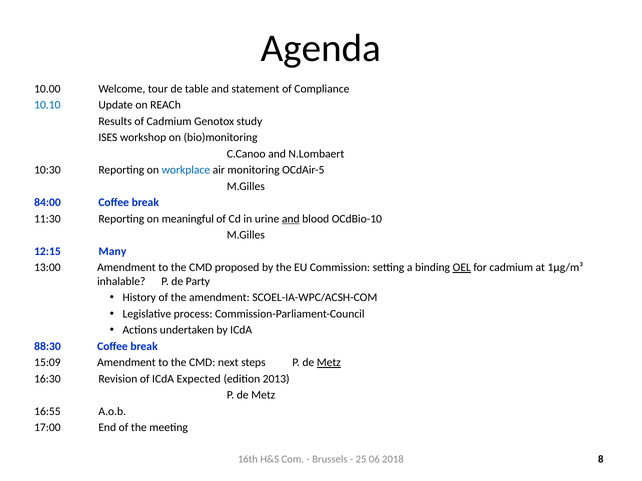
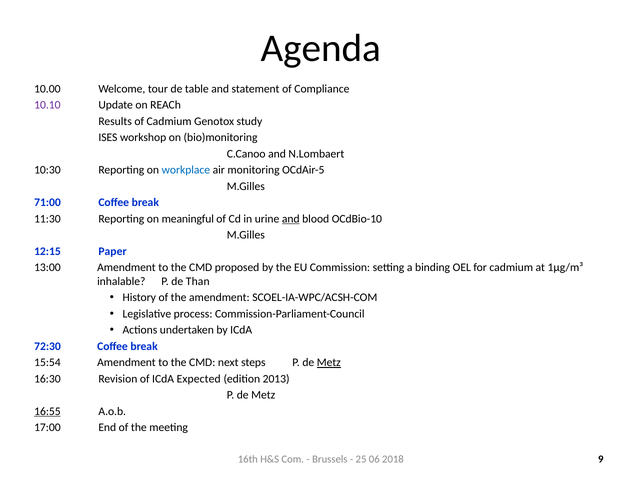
10.10 colour: blue -> purple (47, 105)
84:00: 84:00 -> 71:00 (48, 203)
Many: Many -> Paper (113, 251)
OEL underline: present -> none (462, 268)
Party: Party -> Than (198, 282)
88:30: 88:30 -> 72:30 (48, 347)
15:09: 15:09 -> 15:54 (47, 363)
16:55 underline: none -> present (47, 412)
8: 8 -> 9 (601, 460)
